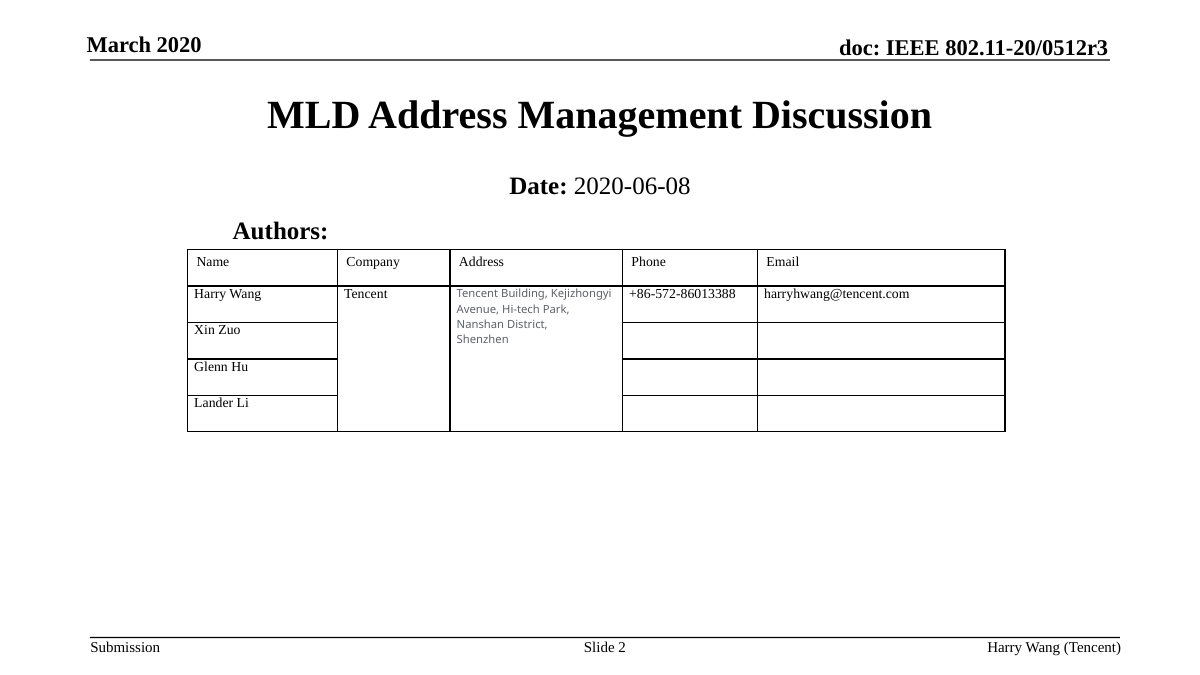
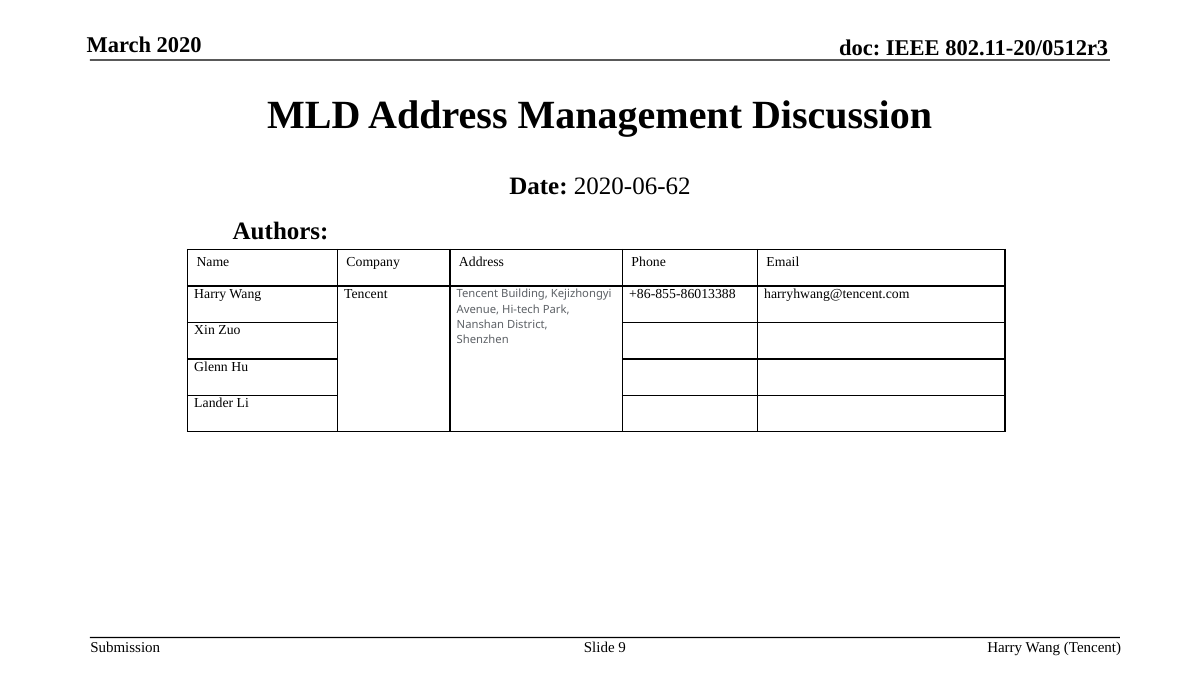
2020-06-08: 2020-06-08 -> 2020-06-62 (632, 186)
+86-572-86013388: +86-572-86013388 -> +86-855-86013388 (682, 294)
2: 2 -> 9 (622, 647)
